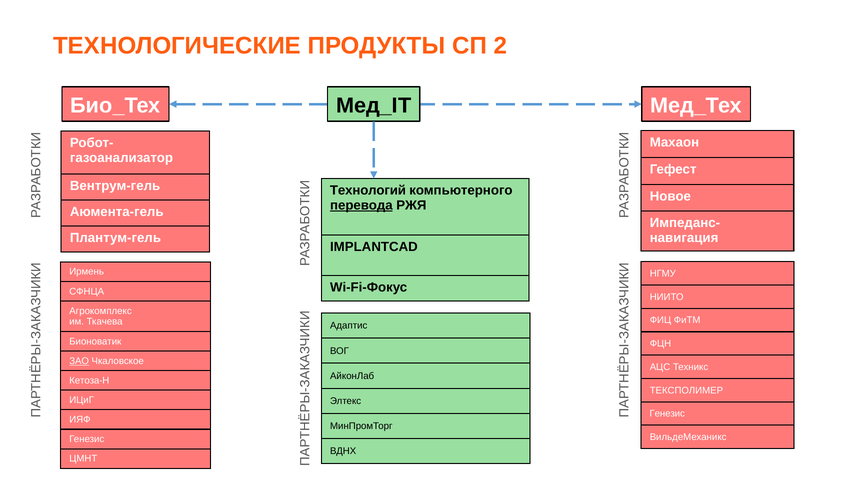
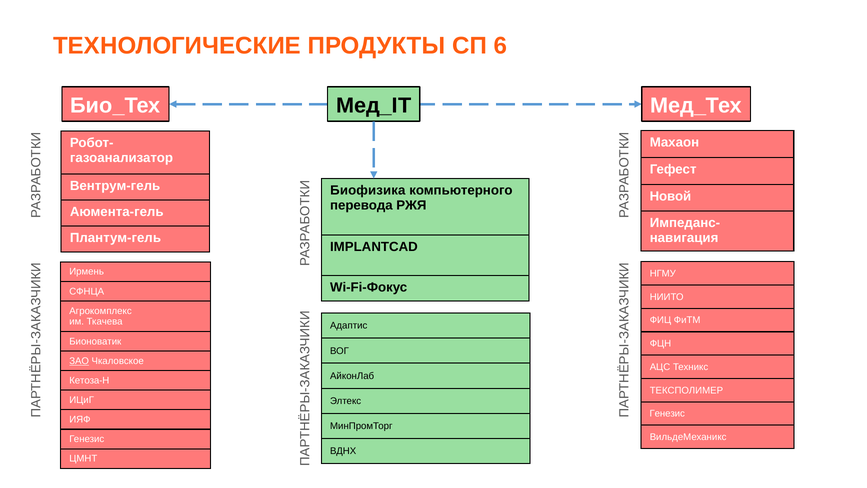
2: 2 -> 6 (500, 46)
Технологий: Технологий -> Биофизика (368, 190)
Новое: Новое -> Новой (670, 196)
перевода underline: present -> none (361, 205)
